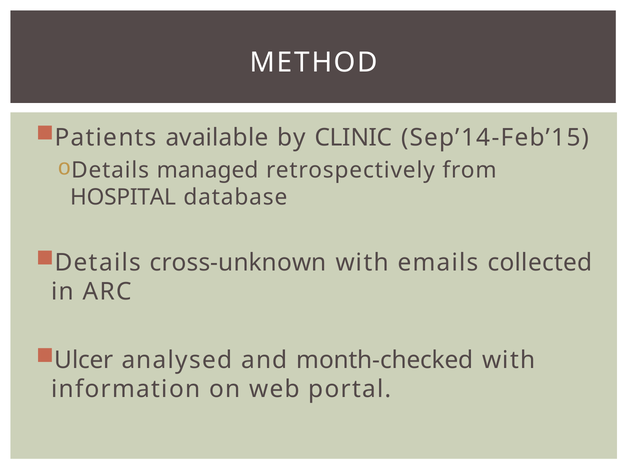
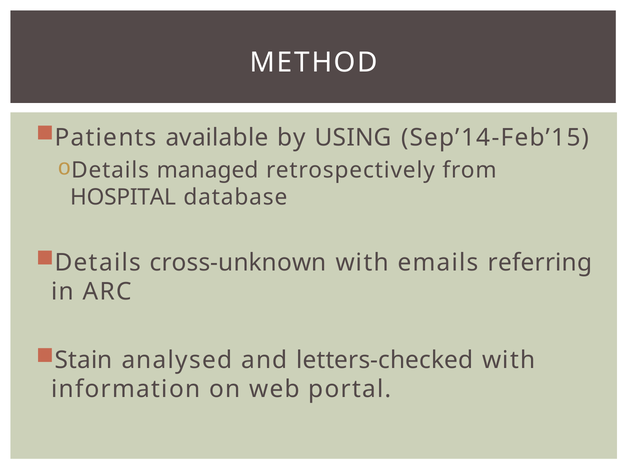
CLINIC: CLINIC -> USING (353, 138)
collected: collected -> referring (540, 263)
Ulcer: Ulcer -> Stain (84, 360)
month-checked: month-checked -> letters-checked (385, 360)
